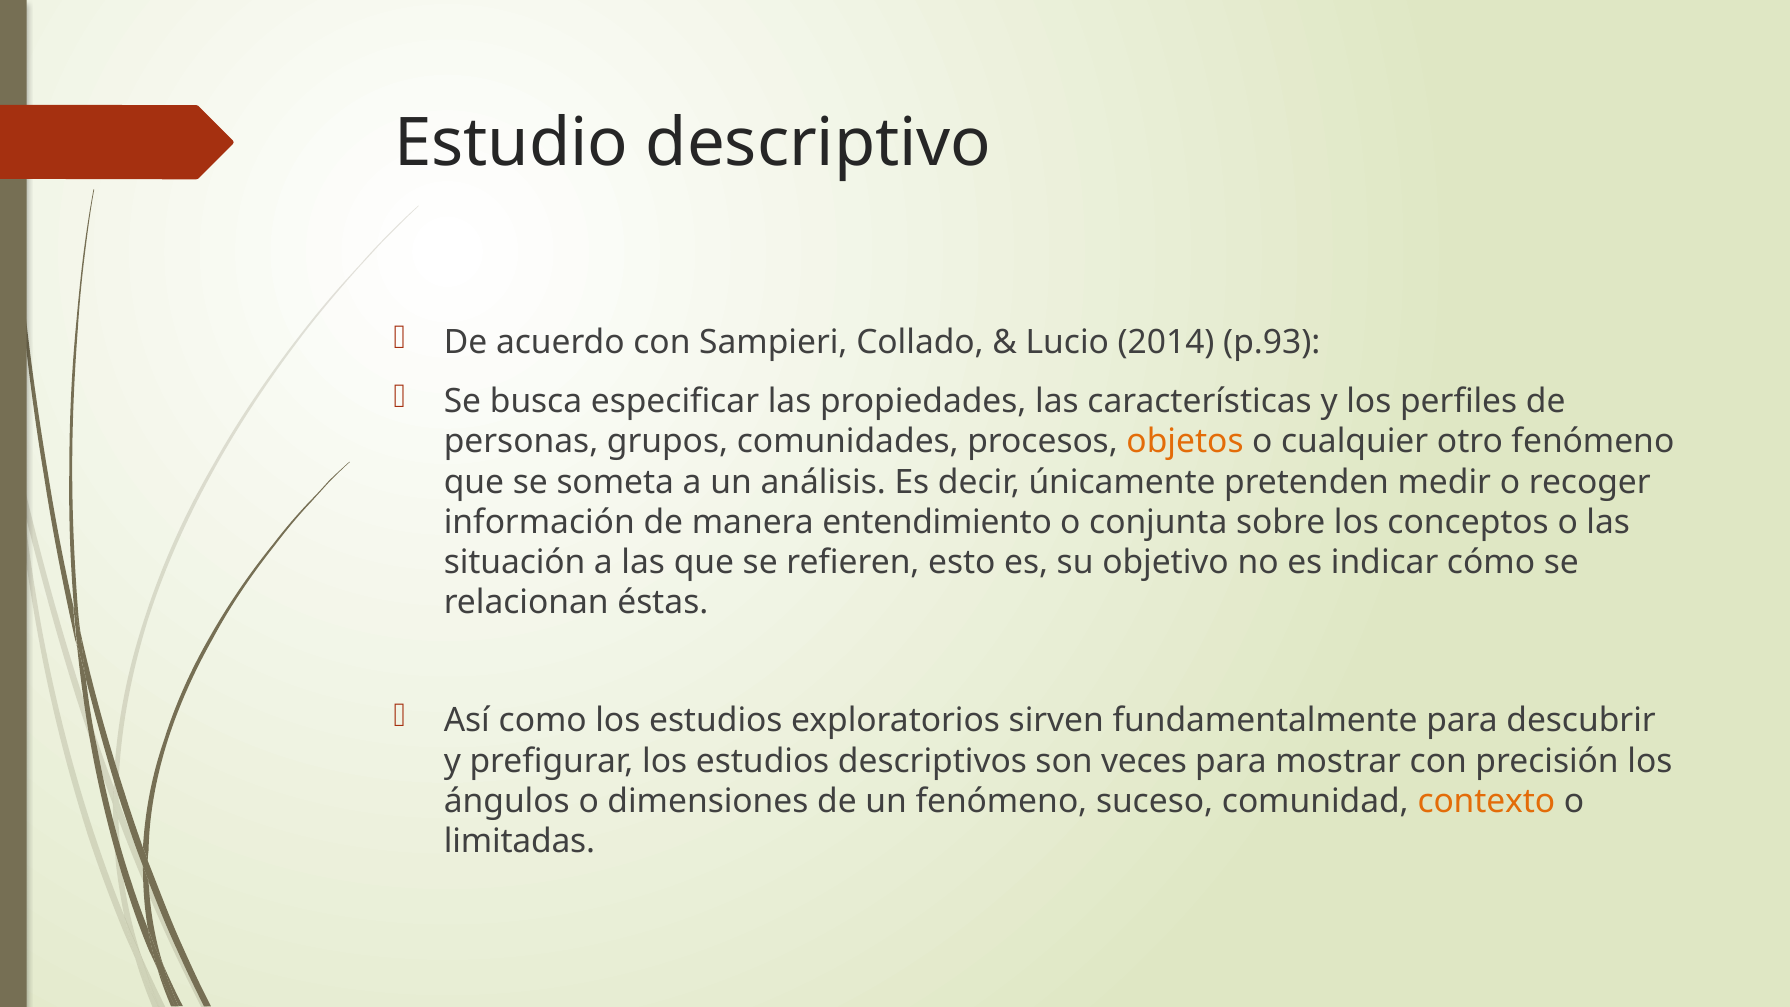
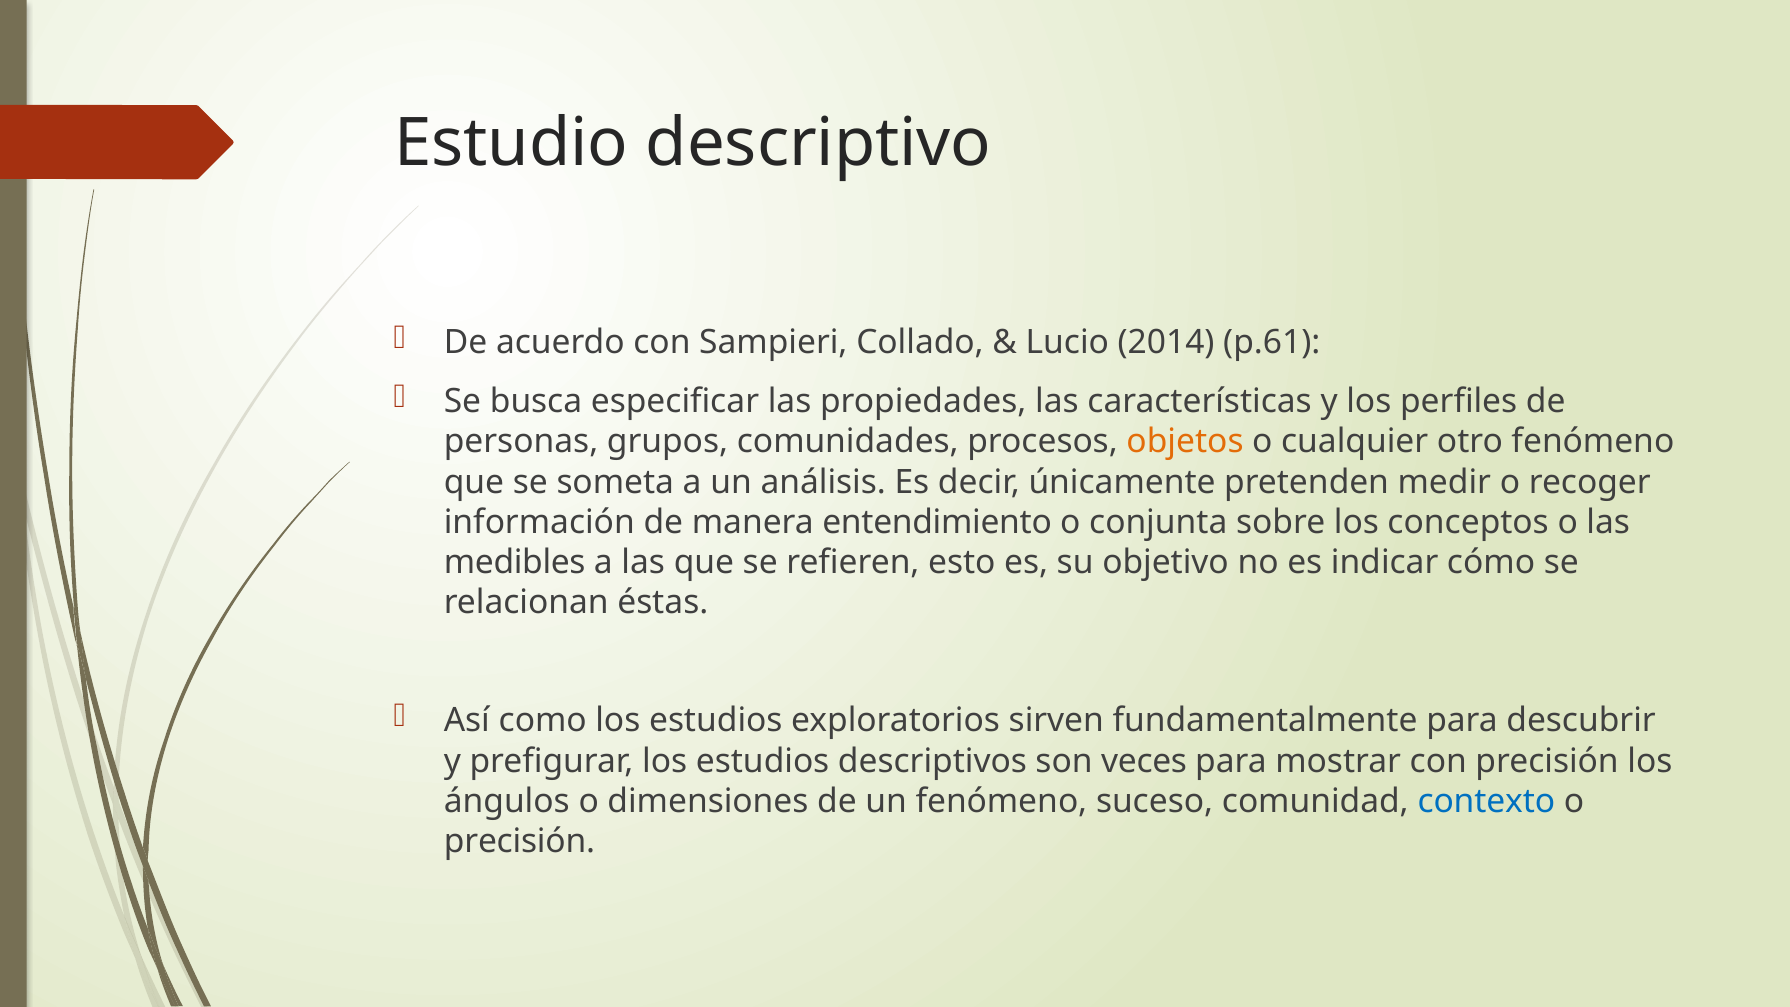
p.93: p.93 -> p.61 (1272, 342)
situación: situación -> medibles (515, 562)
contexto colour: orange -> blue (1486, 801)
limitadas: limitadas -> precisión (520, 841)
